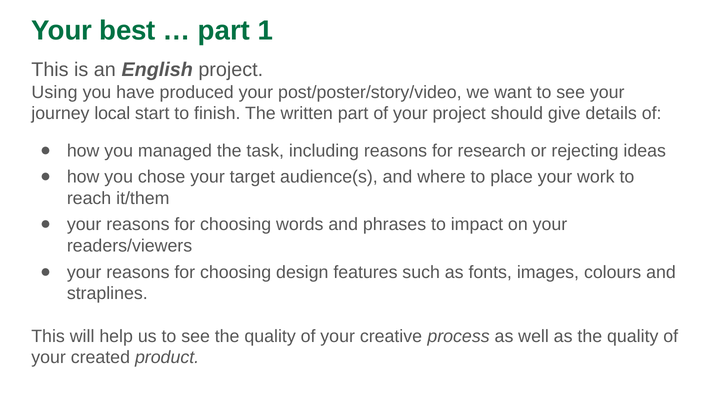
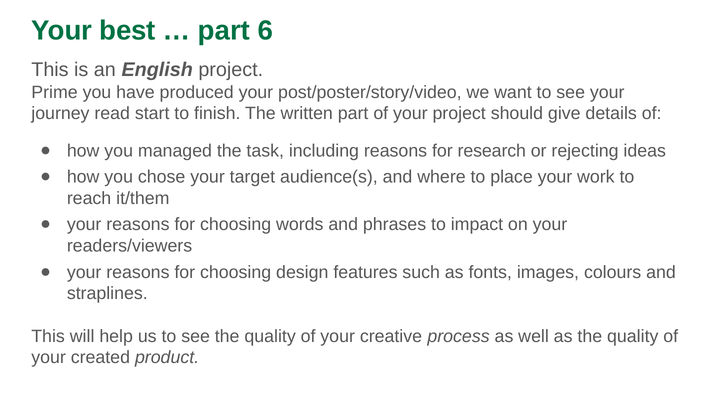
1: 1 -> 6 (265, 31)
Using: Using -> Prime (55, 92)
local: local -> read (112, 114)
